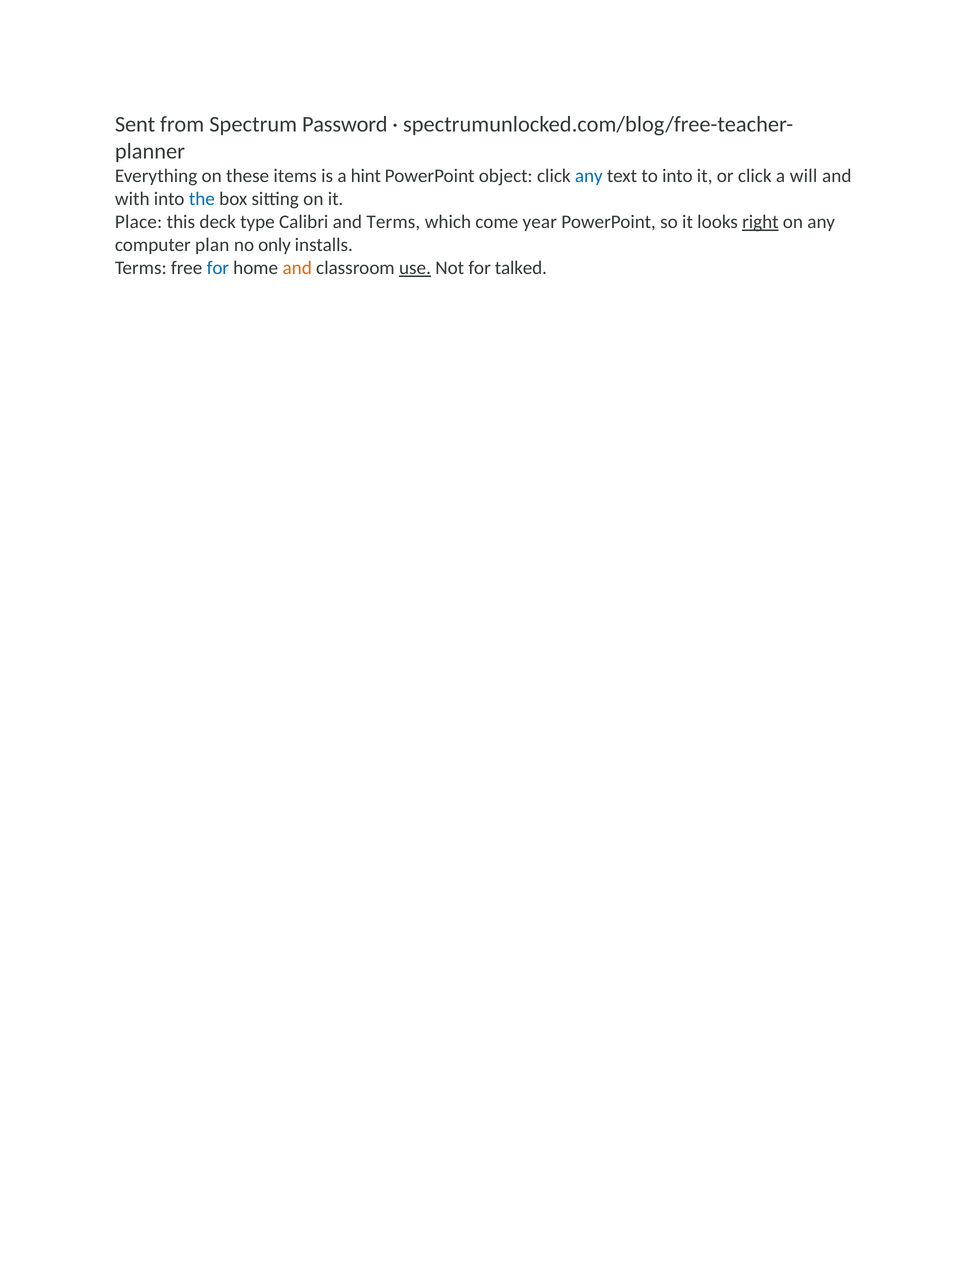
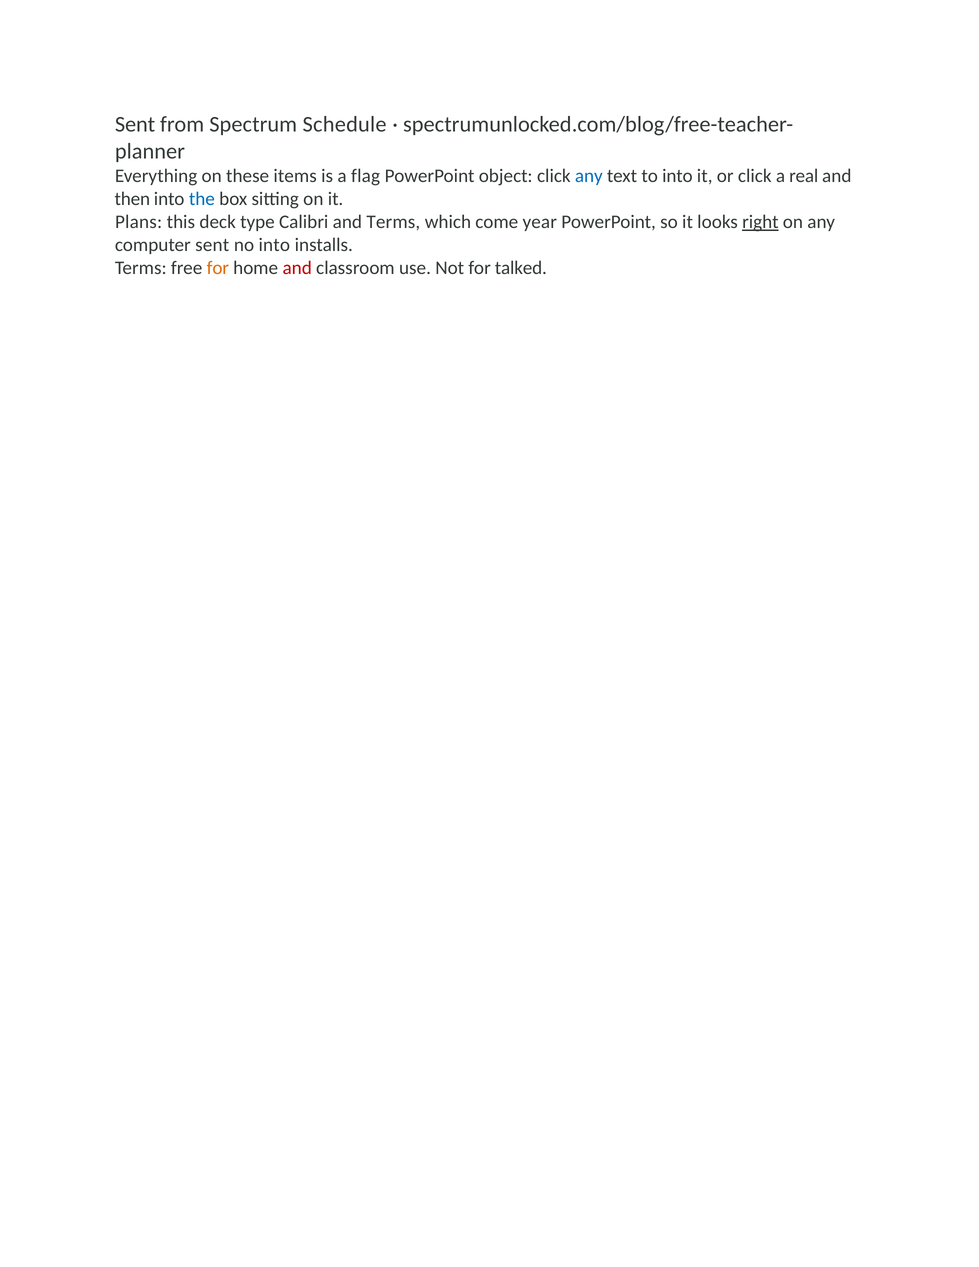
Password: Password -> Schedule (345, 124)
hint: hint -> flag (366, 176)
will: will -> real (804, 176)
with: with -> then (132, 199)
Place: Place -> Plans (139, 222)
computer plan: plan -> sent (212, 245)
no only: only -> into (274, 245)
for colour: blue -> orange (218, 268)
and colour: orange -> red (297, 268)
use underline: present -> none (415, 268)
